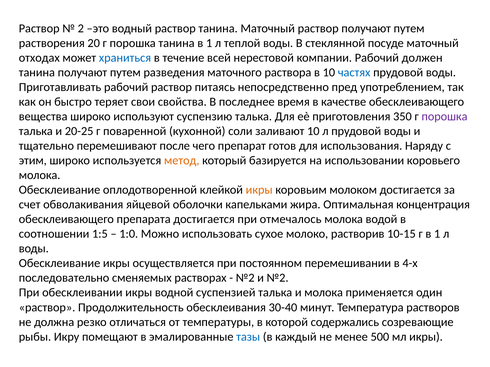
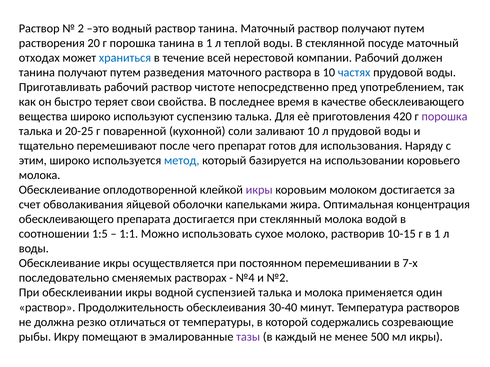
питаясь: питаясь -> чистоте (215, 87)
350: 350 -> 420 (402, 117)
метод colour: orange -> blue (182, 161)
икры colour: orange -> purple (259, 190)
отмечалось: отмечалось -> стеклянный (291, 220)
1:0: 1:0 -> 1:1 (129, 234)
4-х: 4-х -> 7-х (410, 264)
№2: №2 -> №4 (245, 278)
тазы colour: blue -> purple (248, 337)
